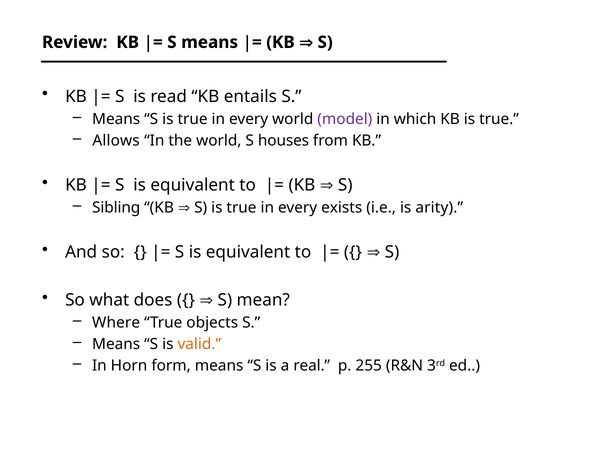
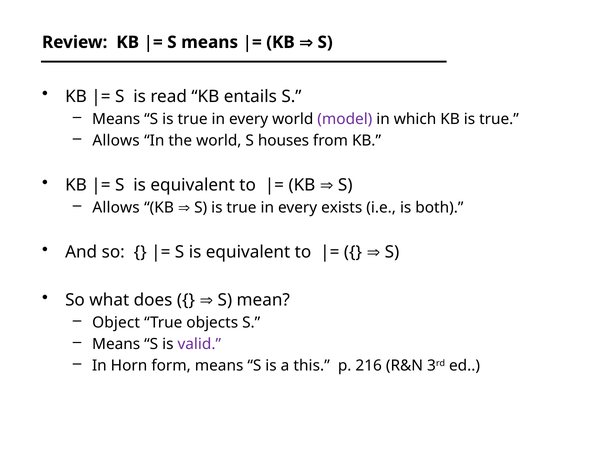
Sibling: Sibling -> Allows (116, 208)
arity: arity -> both (439, 208)
Where: Where -> Object (116, 323)
valid colour: orange -> purple (199, 344)
real: real -> this (312, 366)
255: 255 -> 216 (369, 366)
